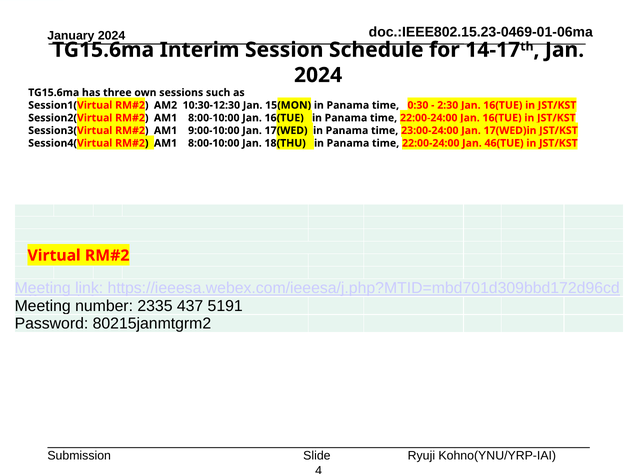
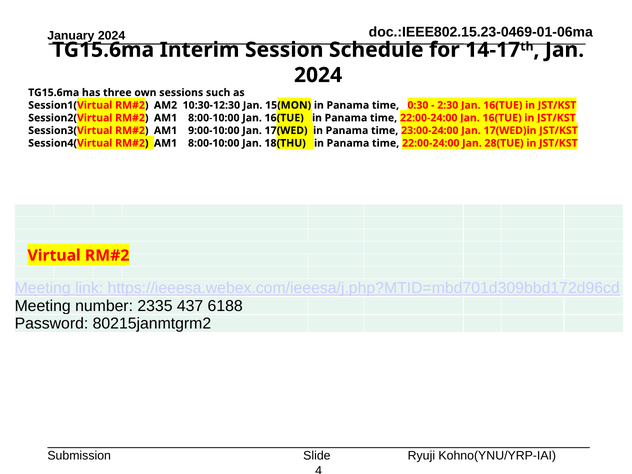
46(TUE: 46(TUE -> 28(TUE (504, 143)
5191: 5191 -> 6188 (225, 306)
